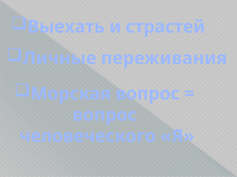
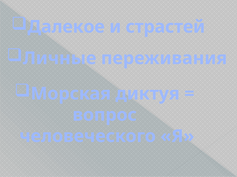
Выехать: Выехать -> Далекое (66, 27)
Морская вопрос: вопрос -> диктуя (148, 94)
